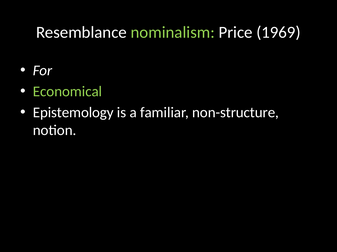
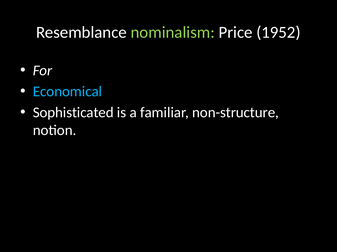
1969: 1969 -> 1952 (278, 32)
Economical colour: light green -> light blue (67, 92)
Epistemology: Epistemology -> Sophisticated (73, 113)
